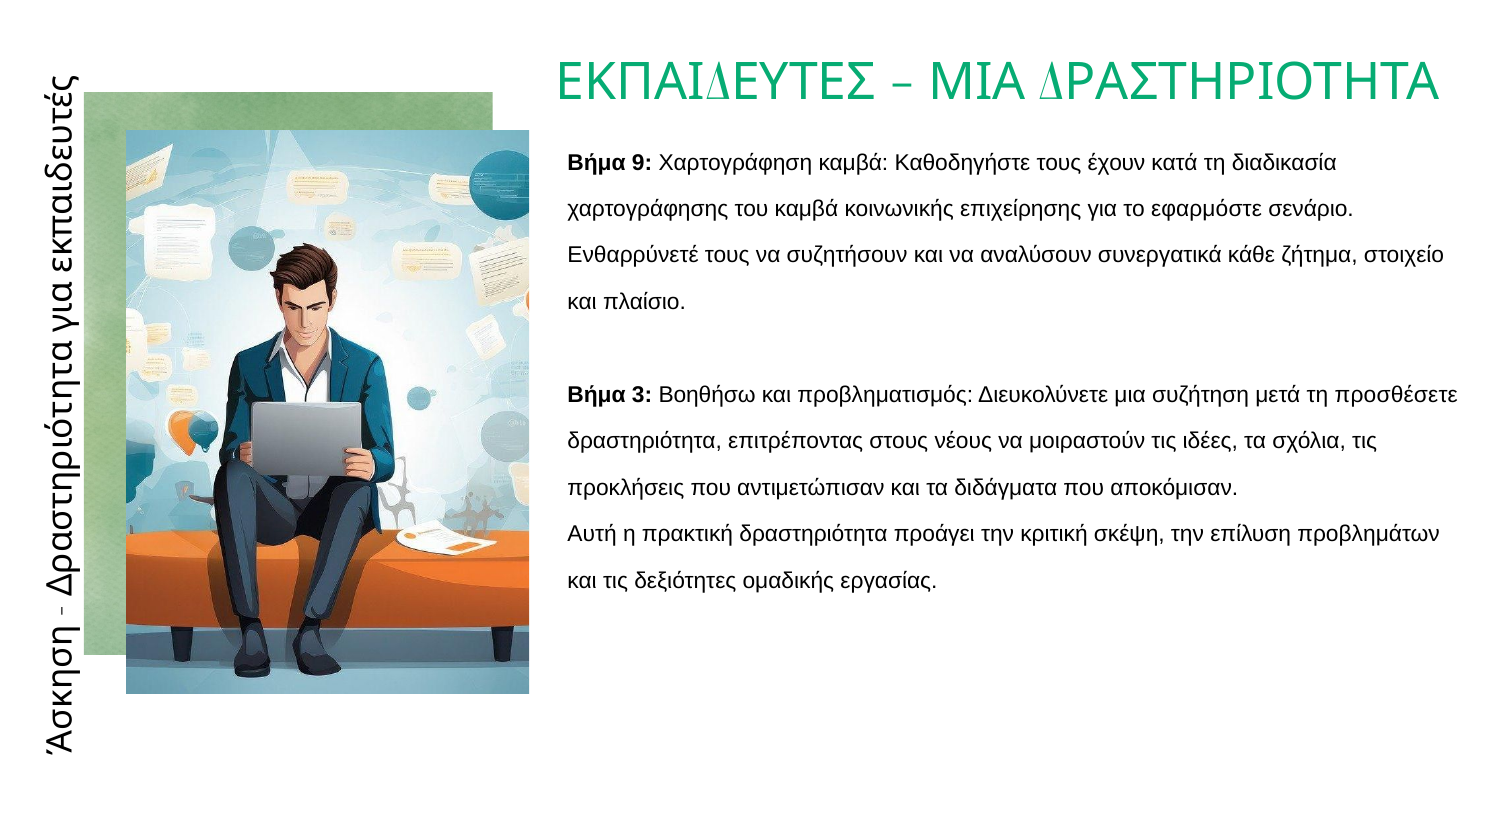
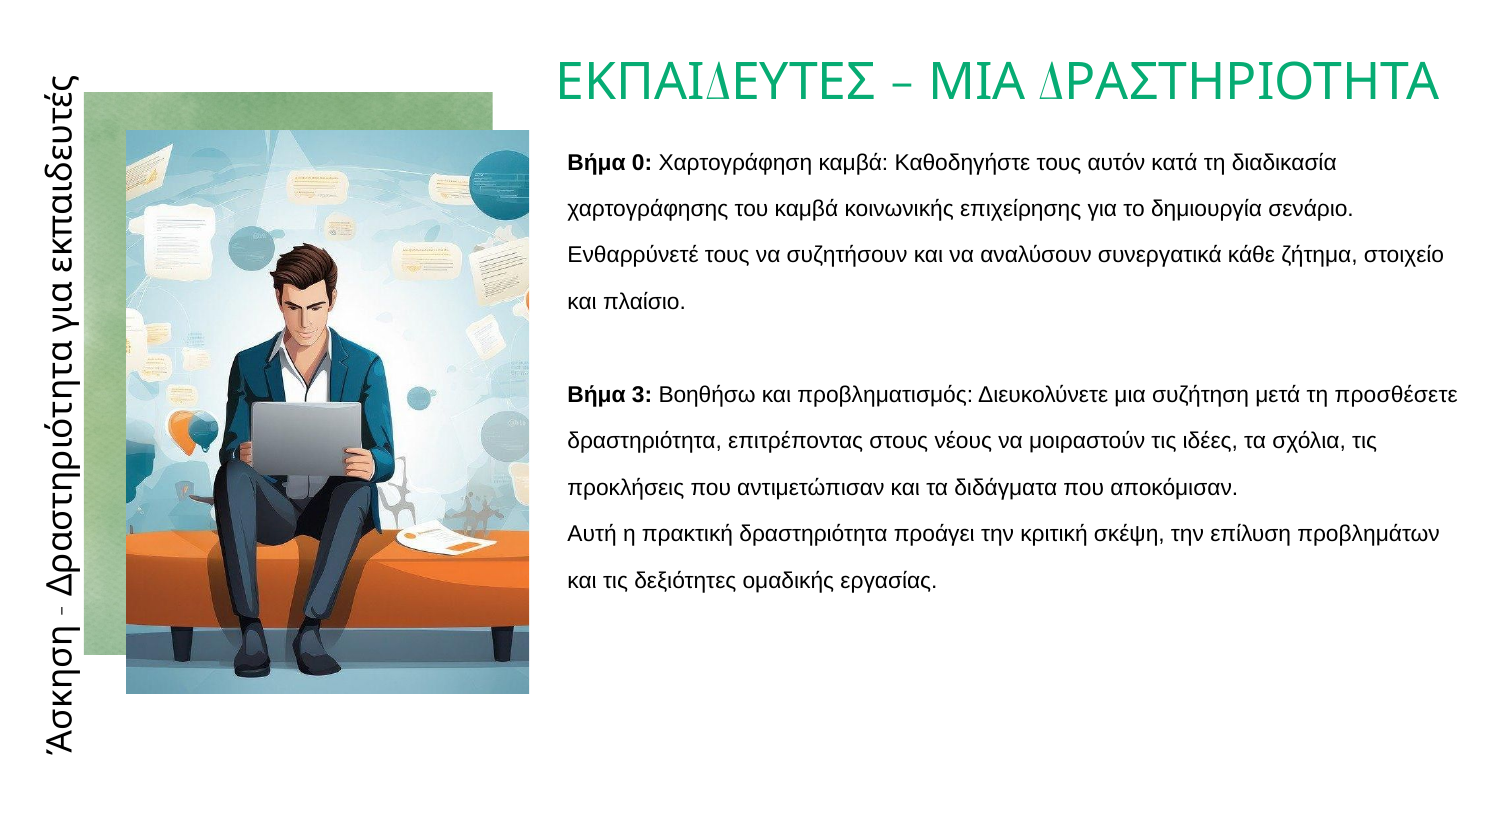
9: 9 -> 0 (642, 163)
έχουν: έχουν -> αυτόν (1116, 163)
εφαρμόστε: εφαρμόστε -> δημιουργία (1207, 209)
